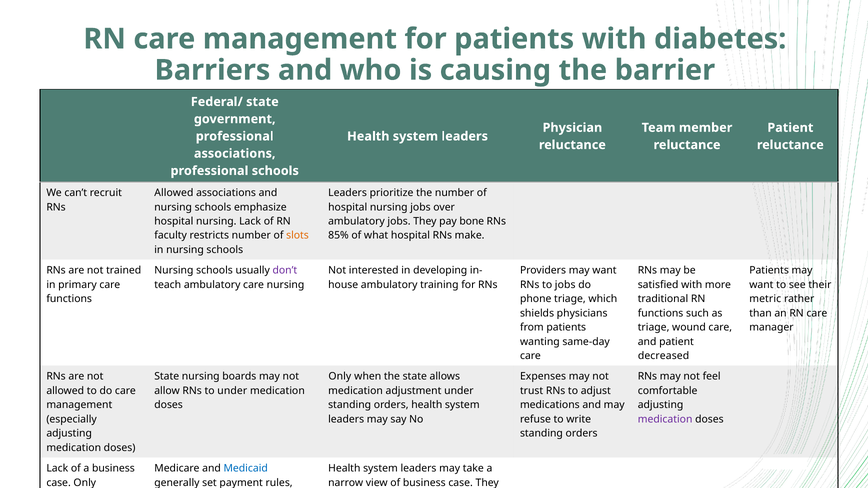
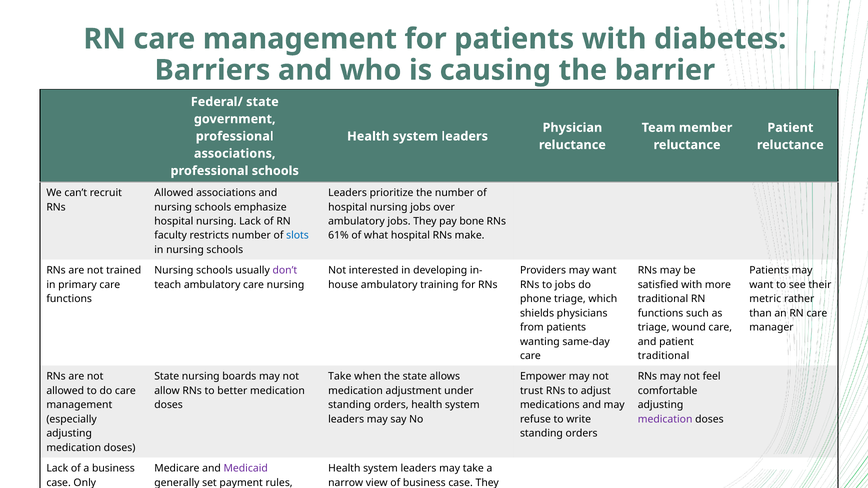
slots colour: orange -> blue (298, 236)
85%: 85% -> 61% (338, 236)
decreased: decreased -> traditional (664, 356)
Only: Only -> Take (340, 377)
Expenses: Expenses -> Empower (543, 377)
to under: under -> better (232, 391)
Medicaid colour: blue -> purple (246, 469)
